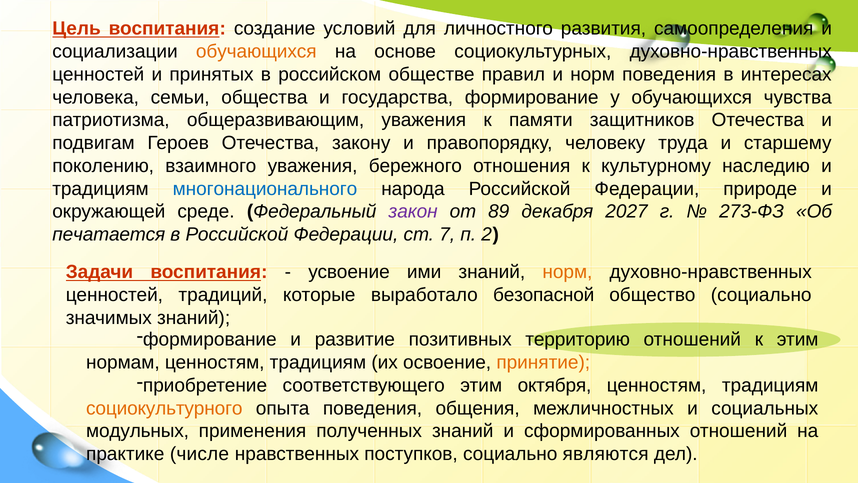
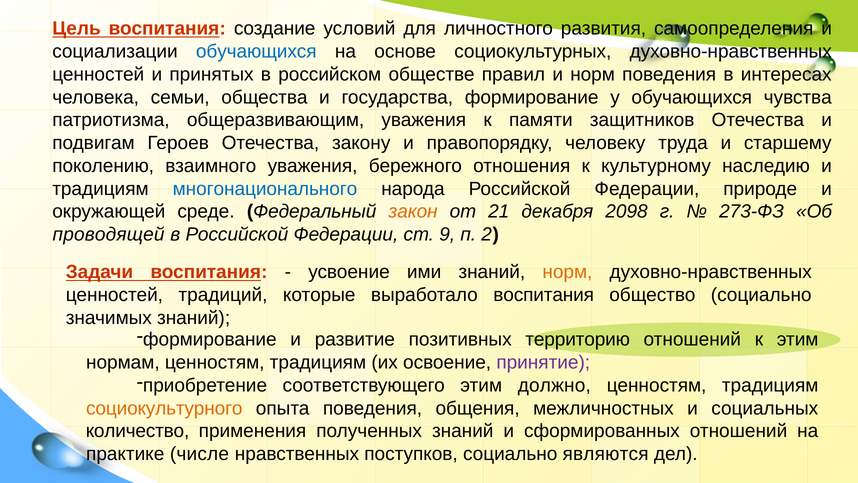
обучающихся colour: orange -> blue (256, 51)
закон colour: purple -> orange (413, 211)
89: 89 -> 21 (499, 211)
2027: 2027 -> 2098 (627, 211)
печатается: печатается -> проводящей (109, 234)
7: 7 -> 9 (447, 234)
выработало безопасной: безопасной -> воспитания (544, 295)
принятие colour: orange -> purple (543, 362)
октября: октября -> должно (554, 385)
модульных: модульных -> количество (138, 431)
